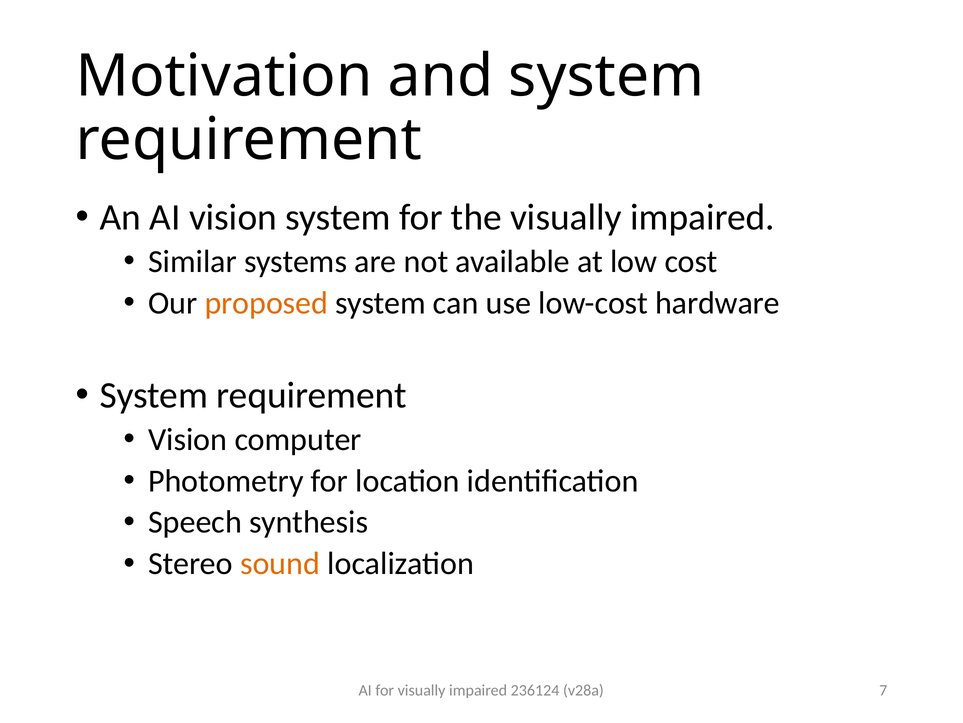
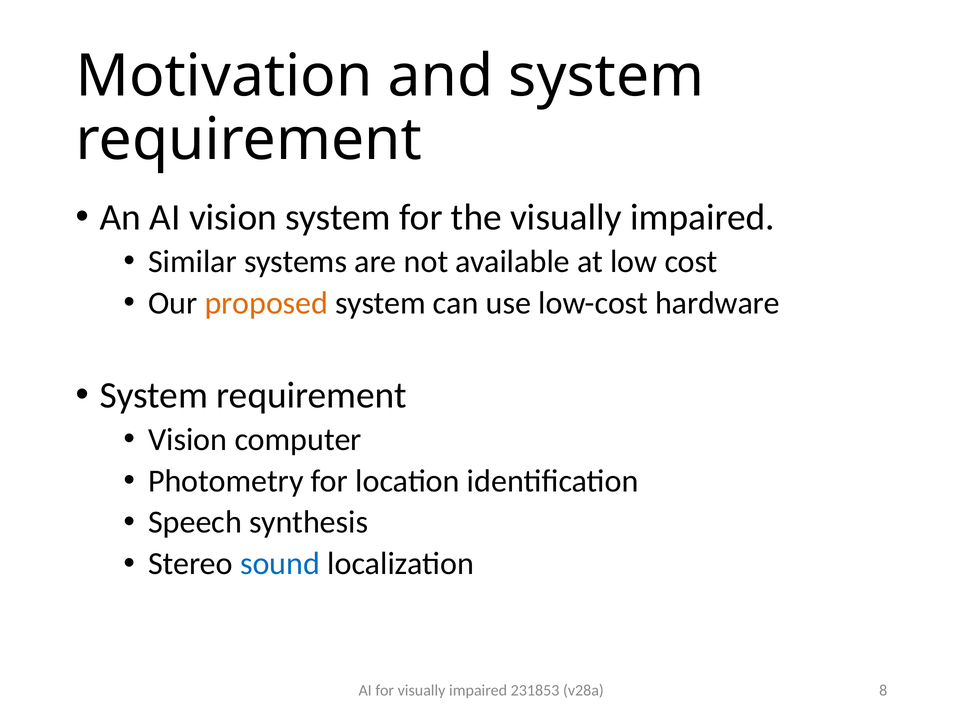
sound colour: orange -> blue (280, 563)
236124: 236124 -> 231853 (535, 690)
7: 7 -> 8 (883, 690)
